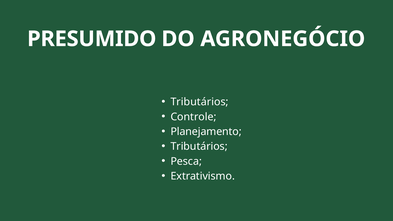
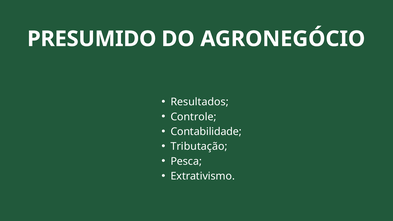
Tributários: Tributários -> Resultados (200, 102)
Planejamento: Planejamento -> Contabilidade (206, 132)
Tributários: Tributários -> Tributação (199, 146)
